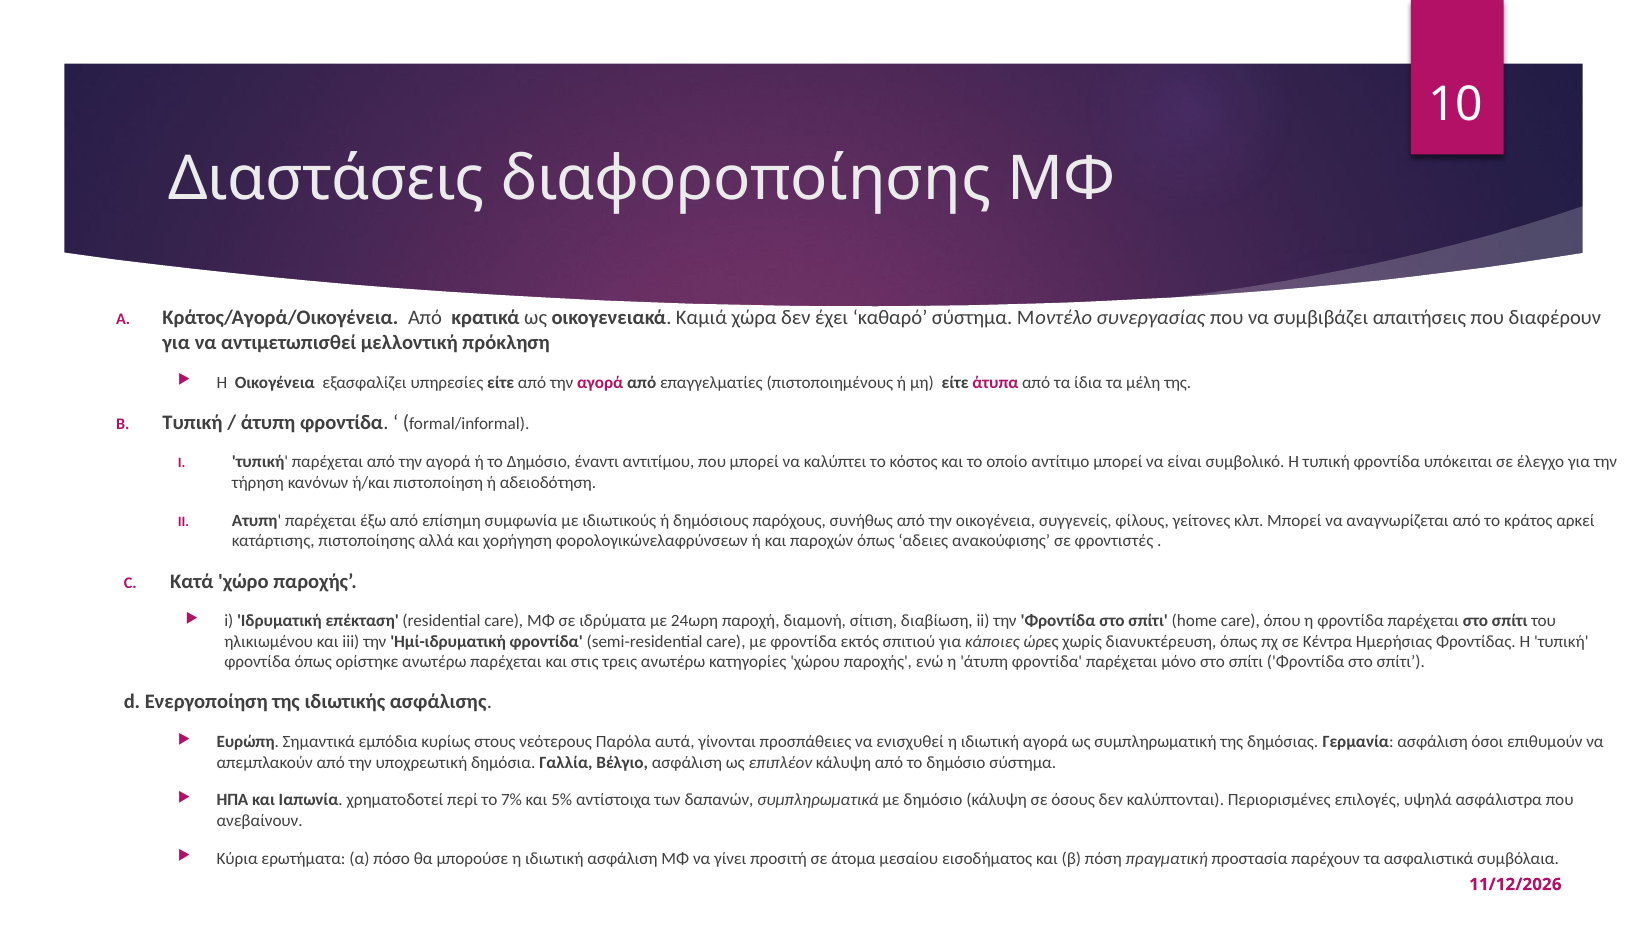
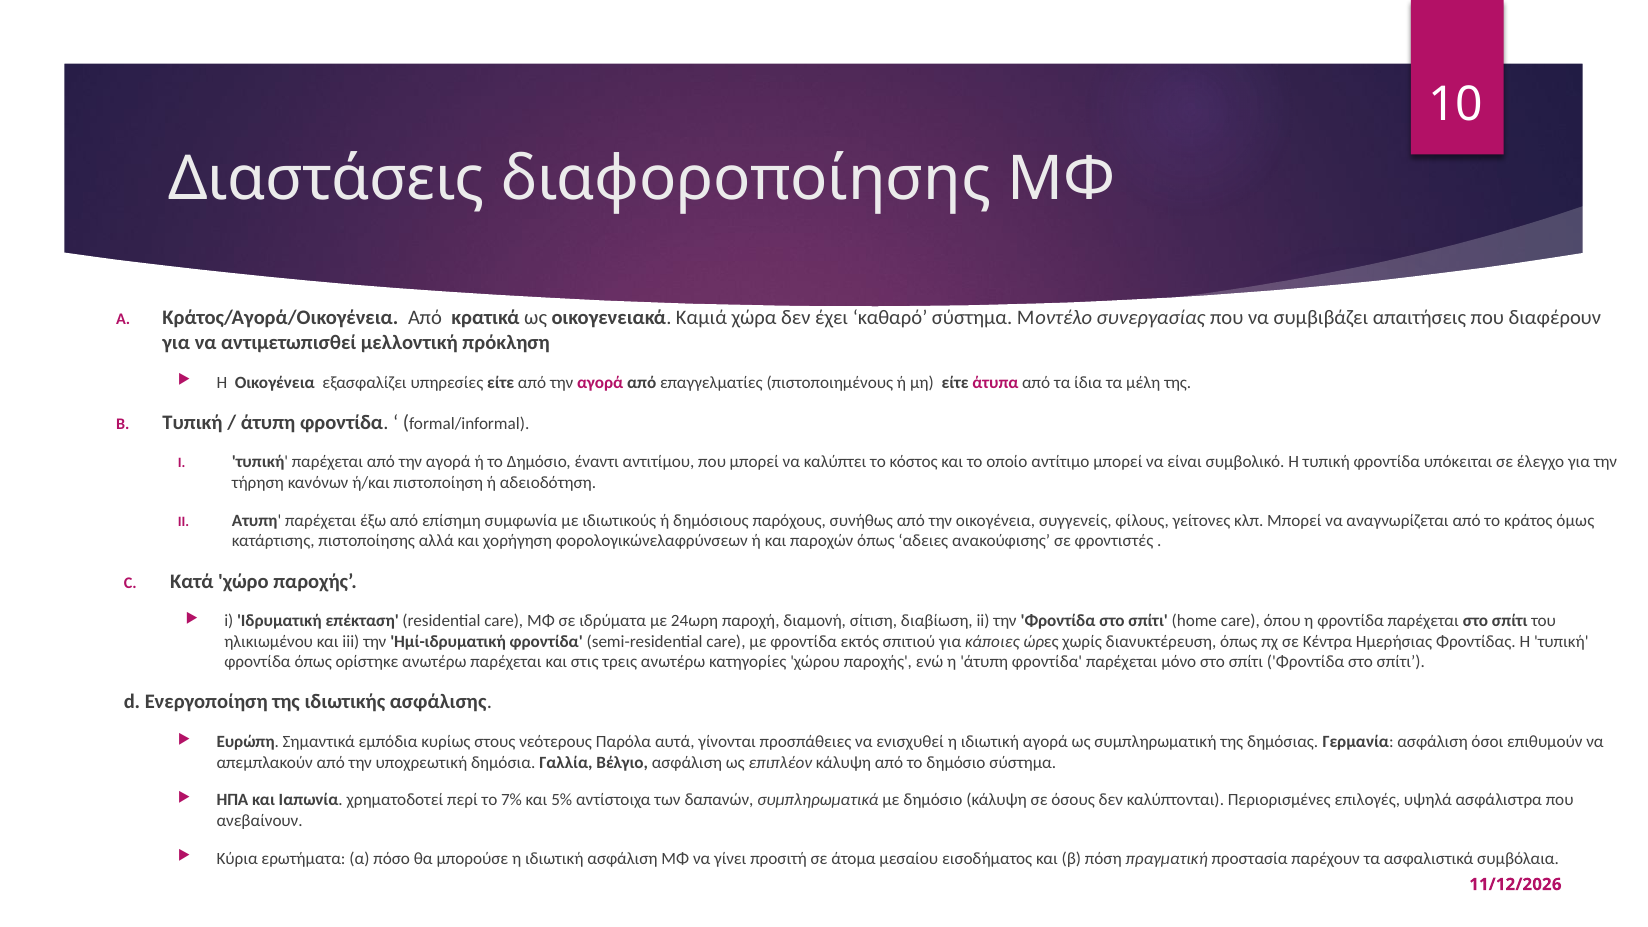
αρκεί: αρκεί -> όμως (1575, 521)
